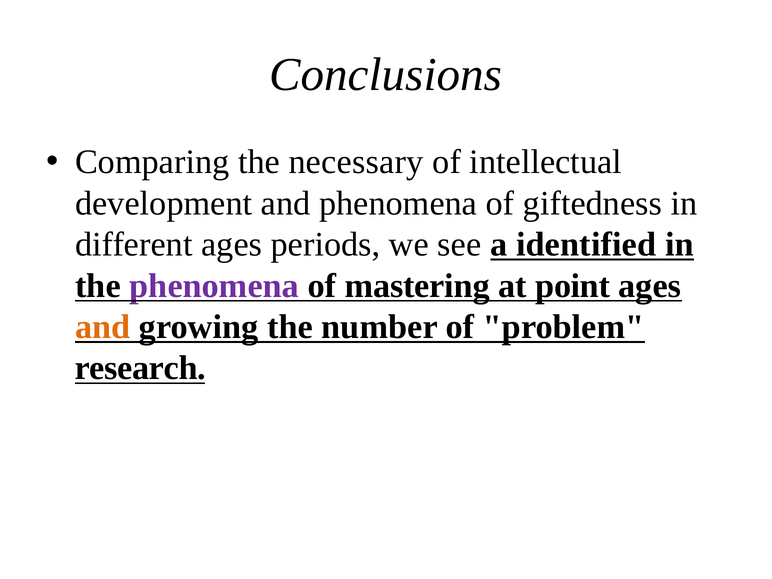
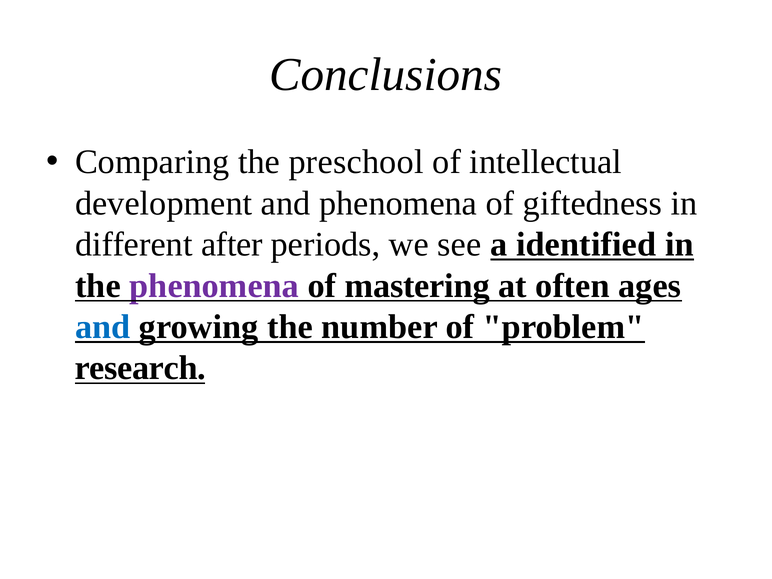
necessary: necessary -> preschool (356, 162)
different ages: ages -> after (232, 244)
point: point -> often (573, 286)
and colour: orange -> blue (103, 327)
